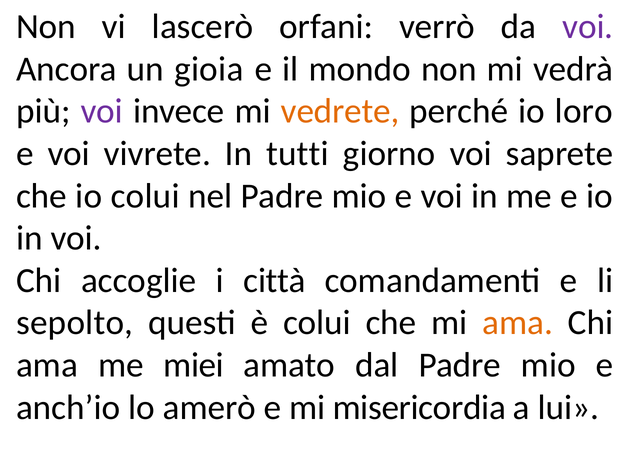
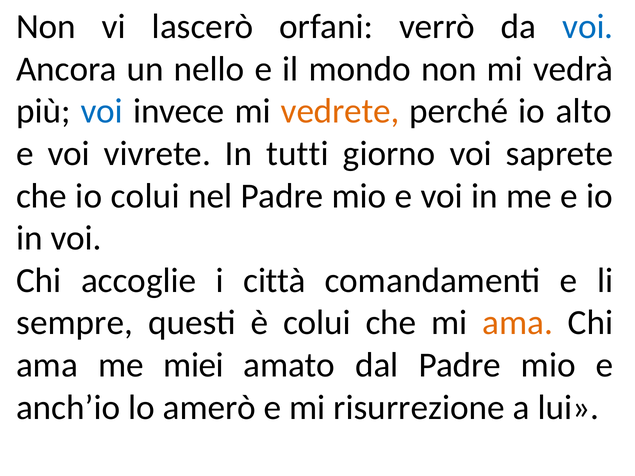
voi colour: purple -> blue (588, 27)
gioia: gioia -> nello (209, 69)
voi colour: purple -> blue (102, 111)
loro: loro -> alto (584, 111)
sepolto: sepolto -> sempre (75, 323)
misericordia: misericordia -> risurrezione (419, 408)
